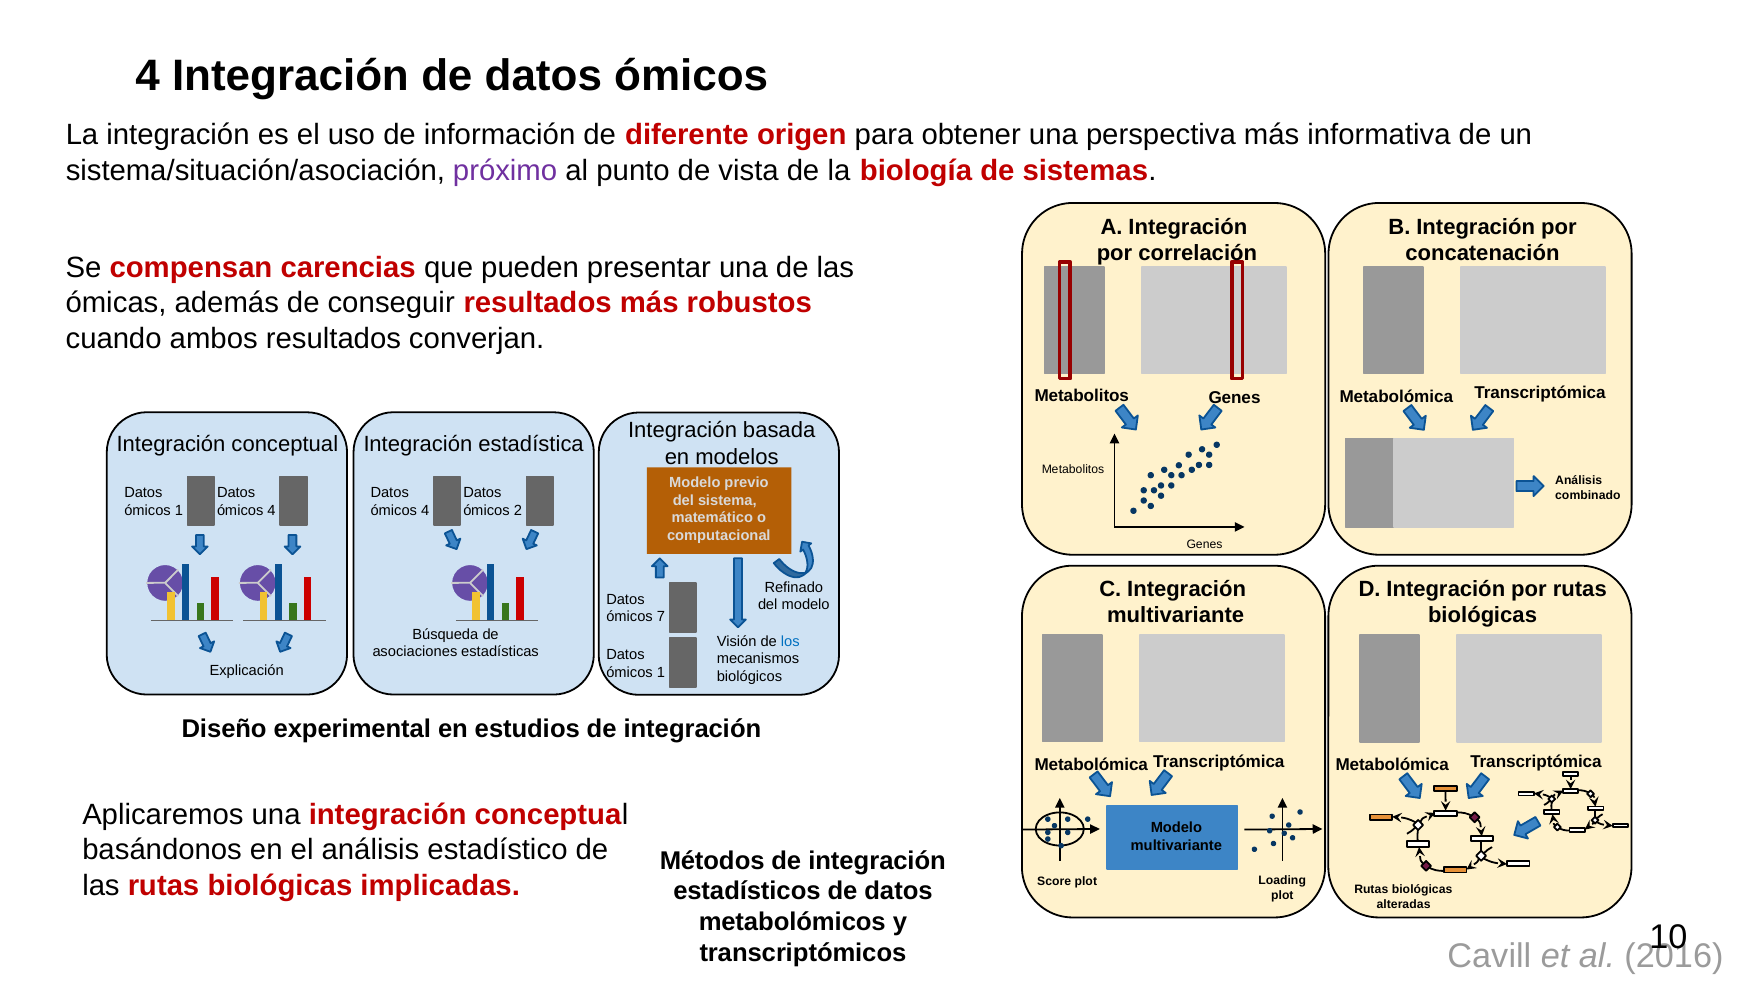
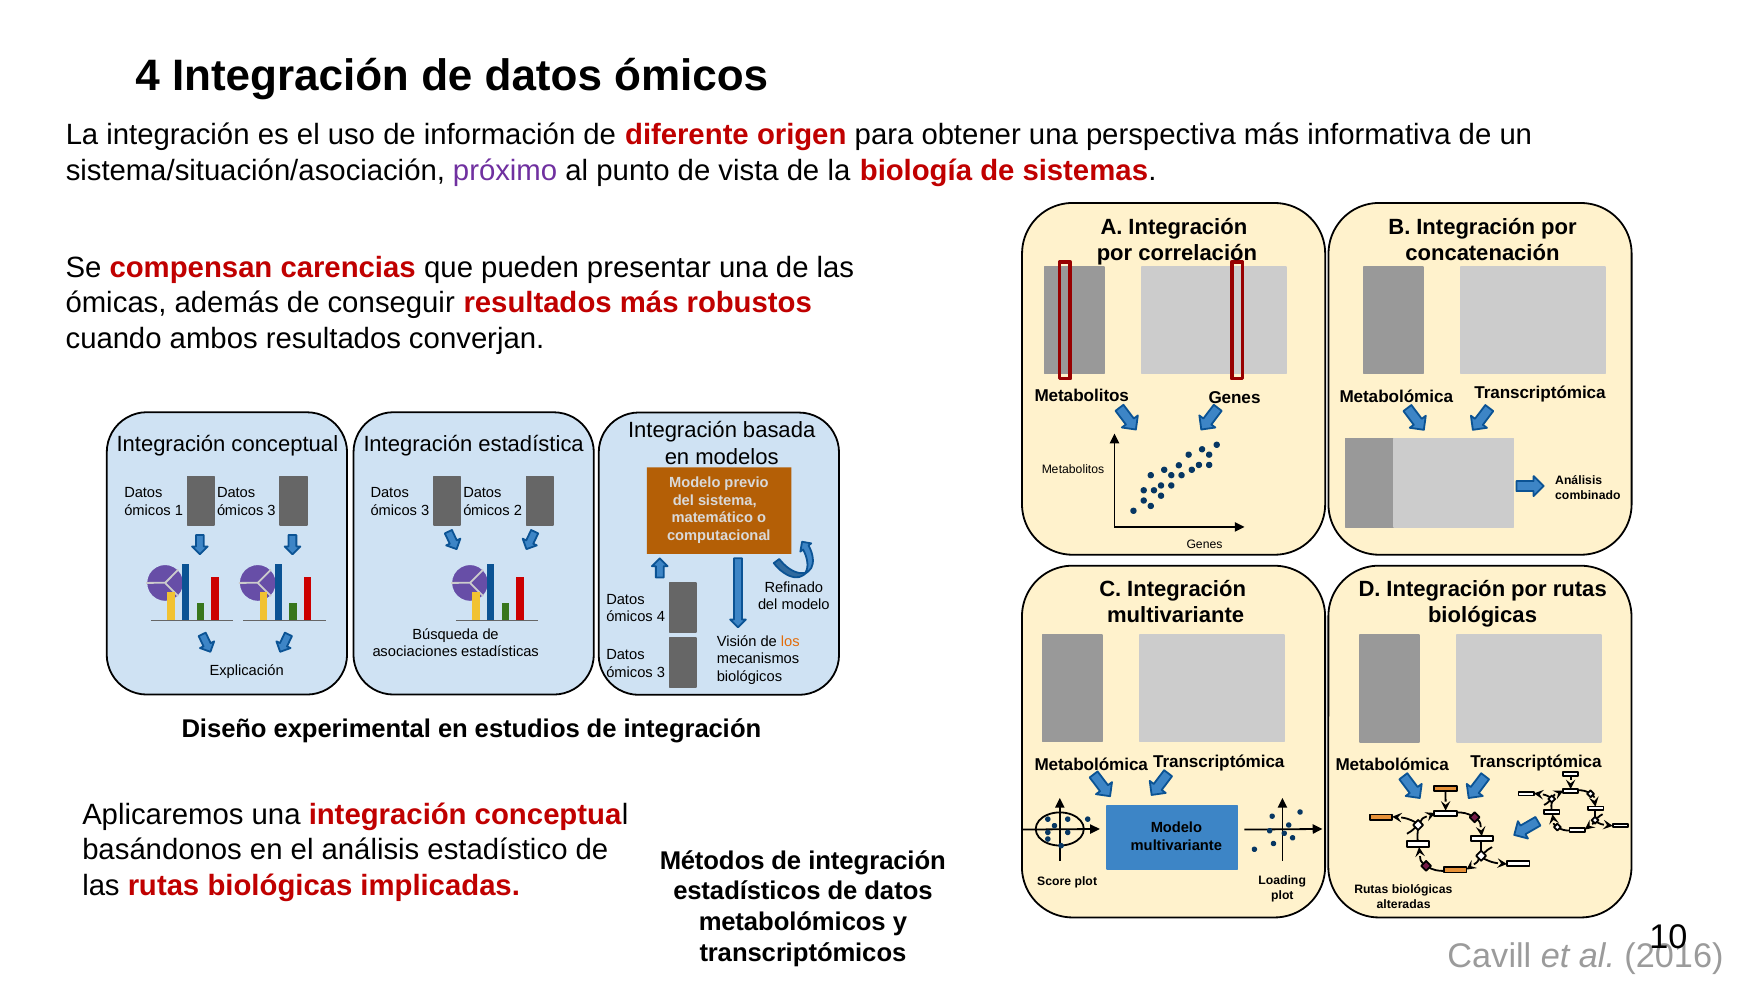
4: 4 -> 3 (272, 511)
4: 4 -> 3 (425, 511)
ómicos 7: 7 -> 4 (661, 617)
los colour: blue -> orange (790, 642)
1: 1 -> 3 (661, 673)
